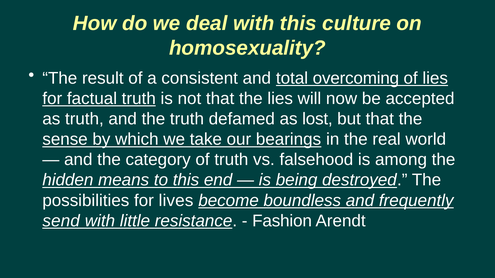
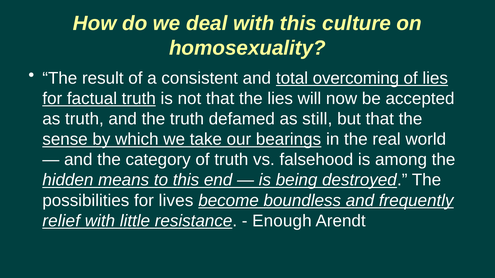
lost: lost -> still (317, 119)
send: send -> relief (61, 221)
Fashion: Fashion -> Enough (282, 221)
